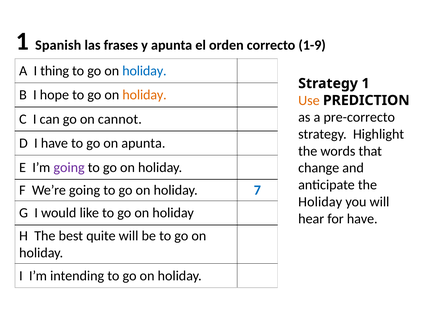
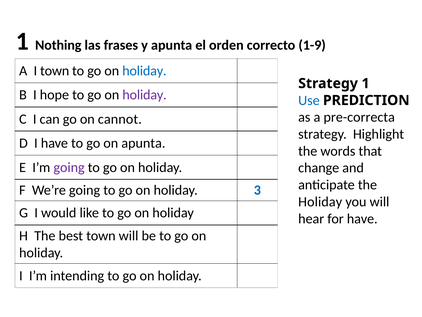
Spanish: Spanish -> Nothing (58, 45)
I thing: thing -> town (55, 71)
holiday colour: orange -> purple (145, 95)
Use colour: orange -> blue (309, 100)
pre-correcto: pre-correcto -> pre-correcta (359, 117)
7: 7 -> 3 (257, 190)
best quite: quite -> town (101, 235)
